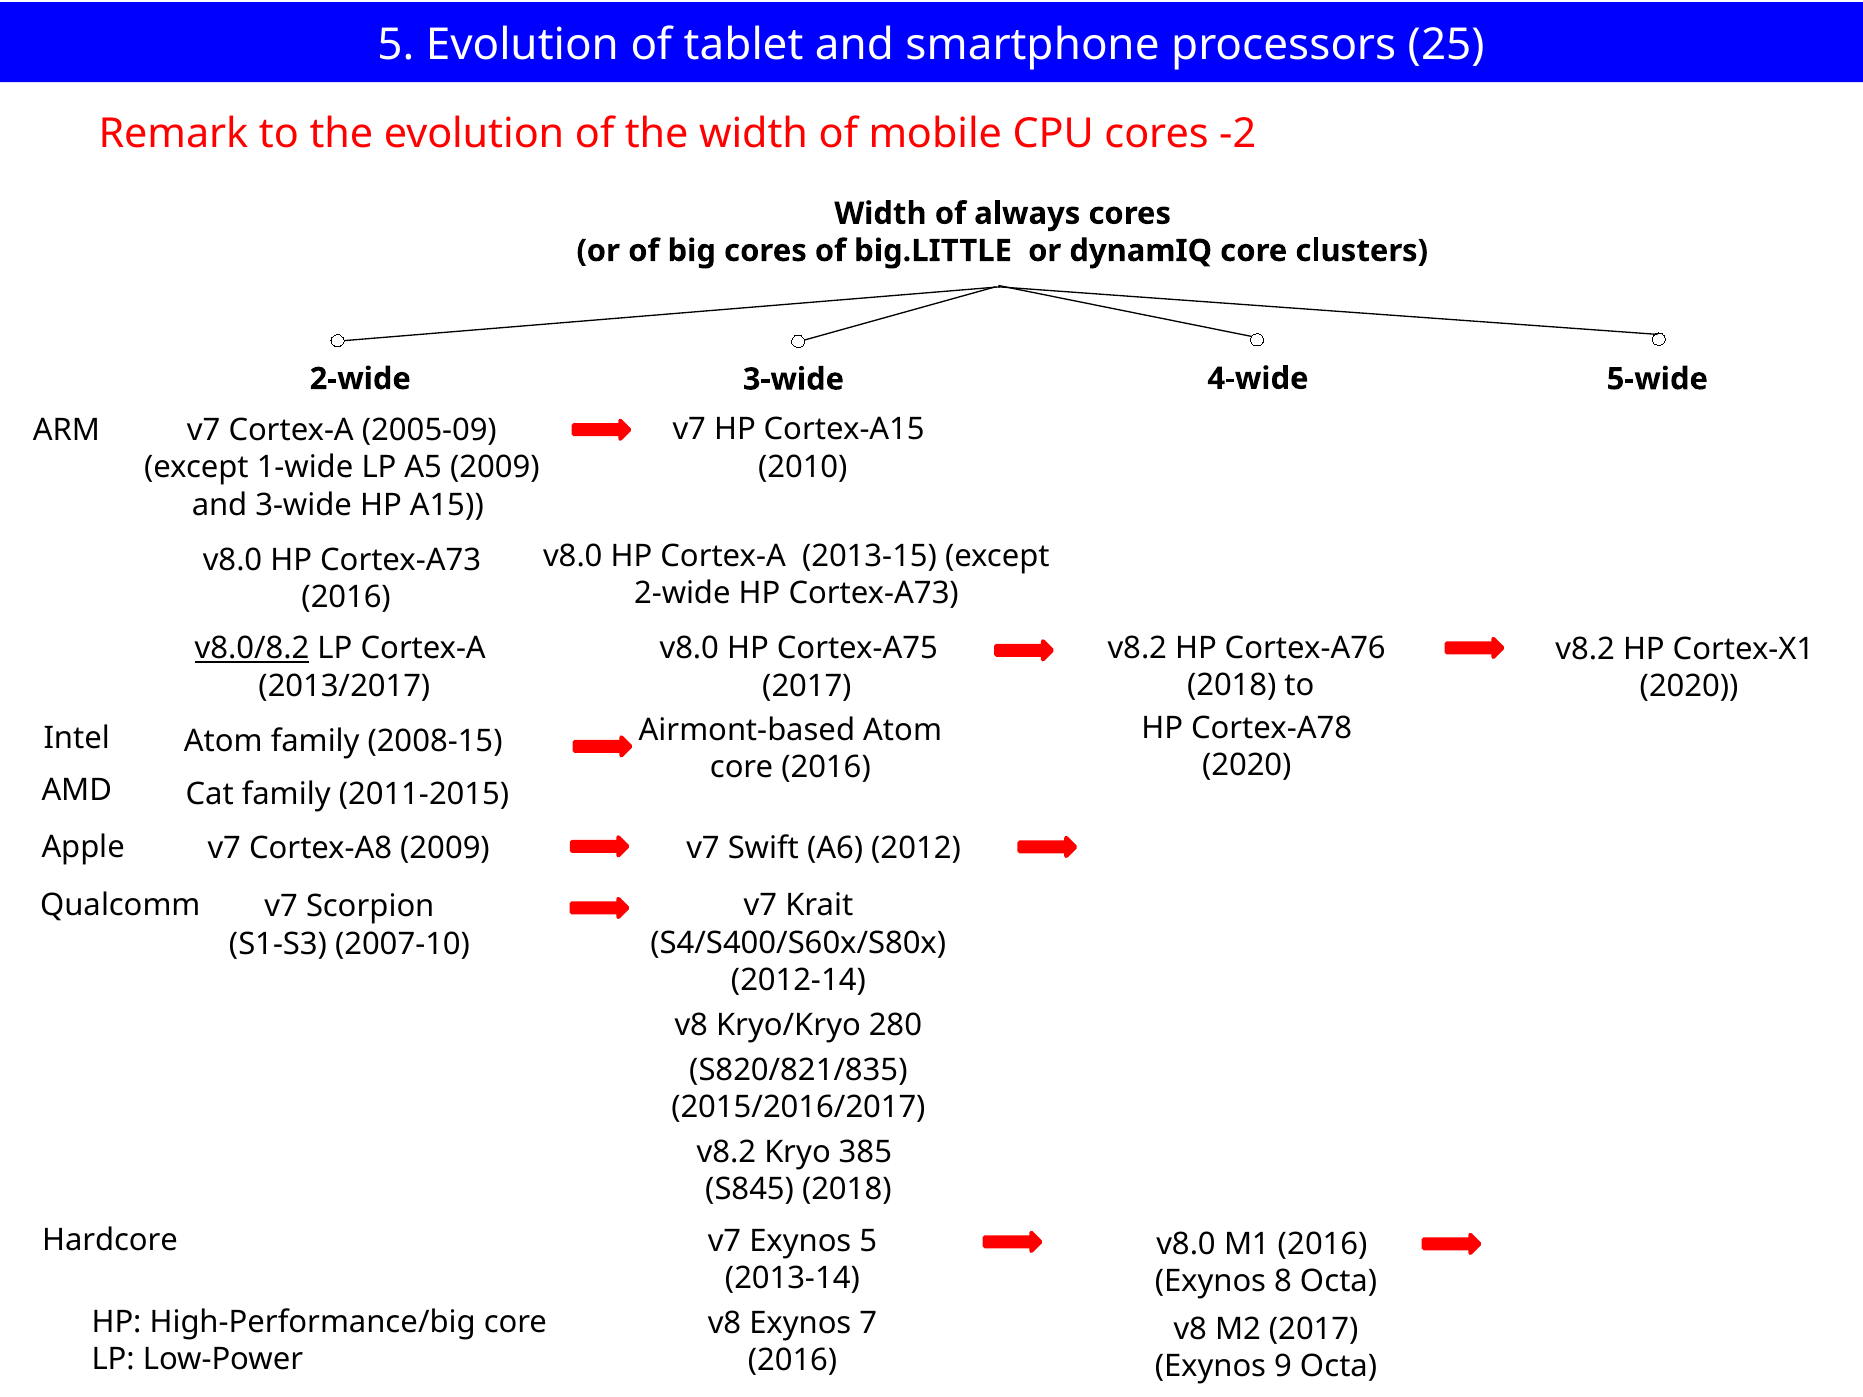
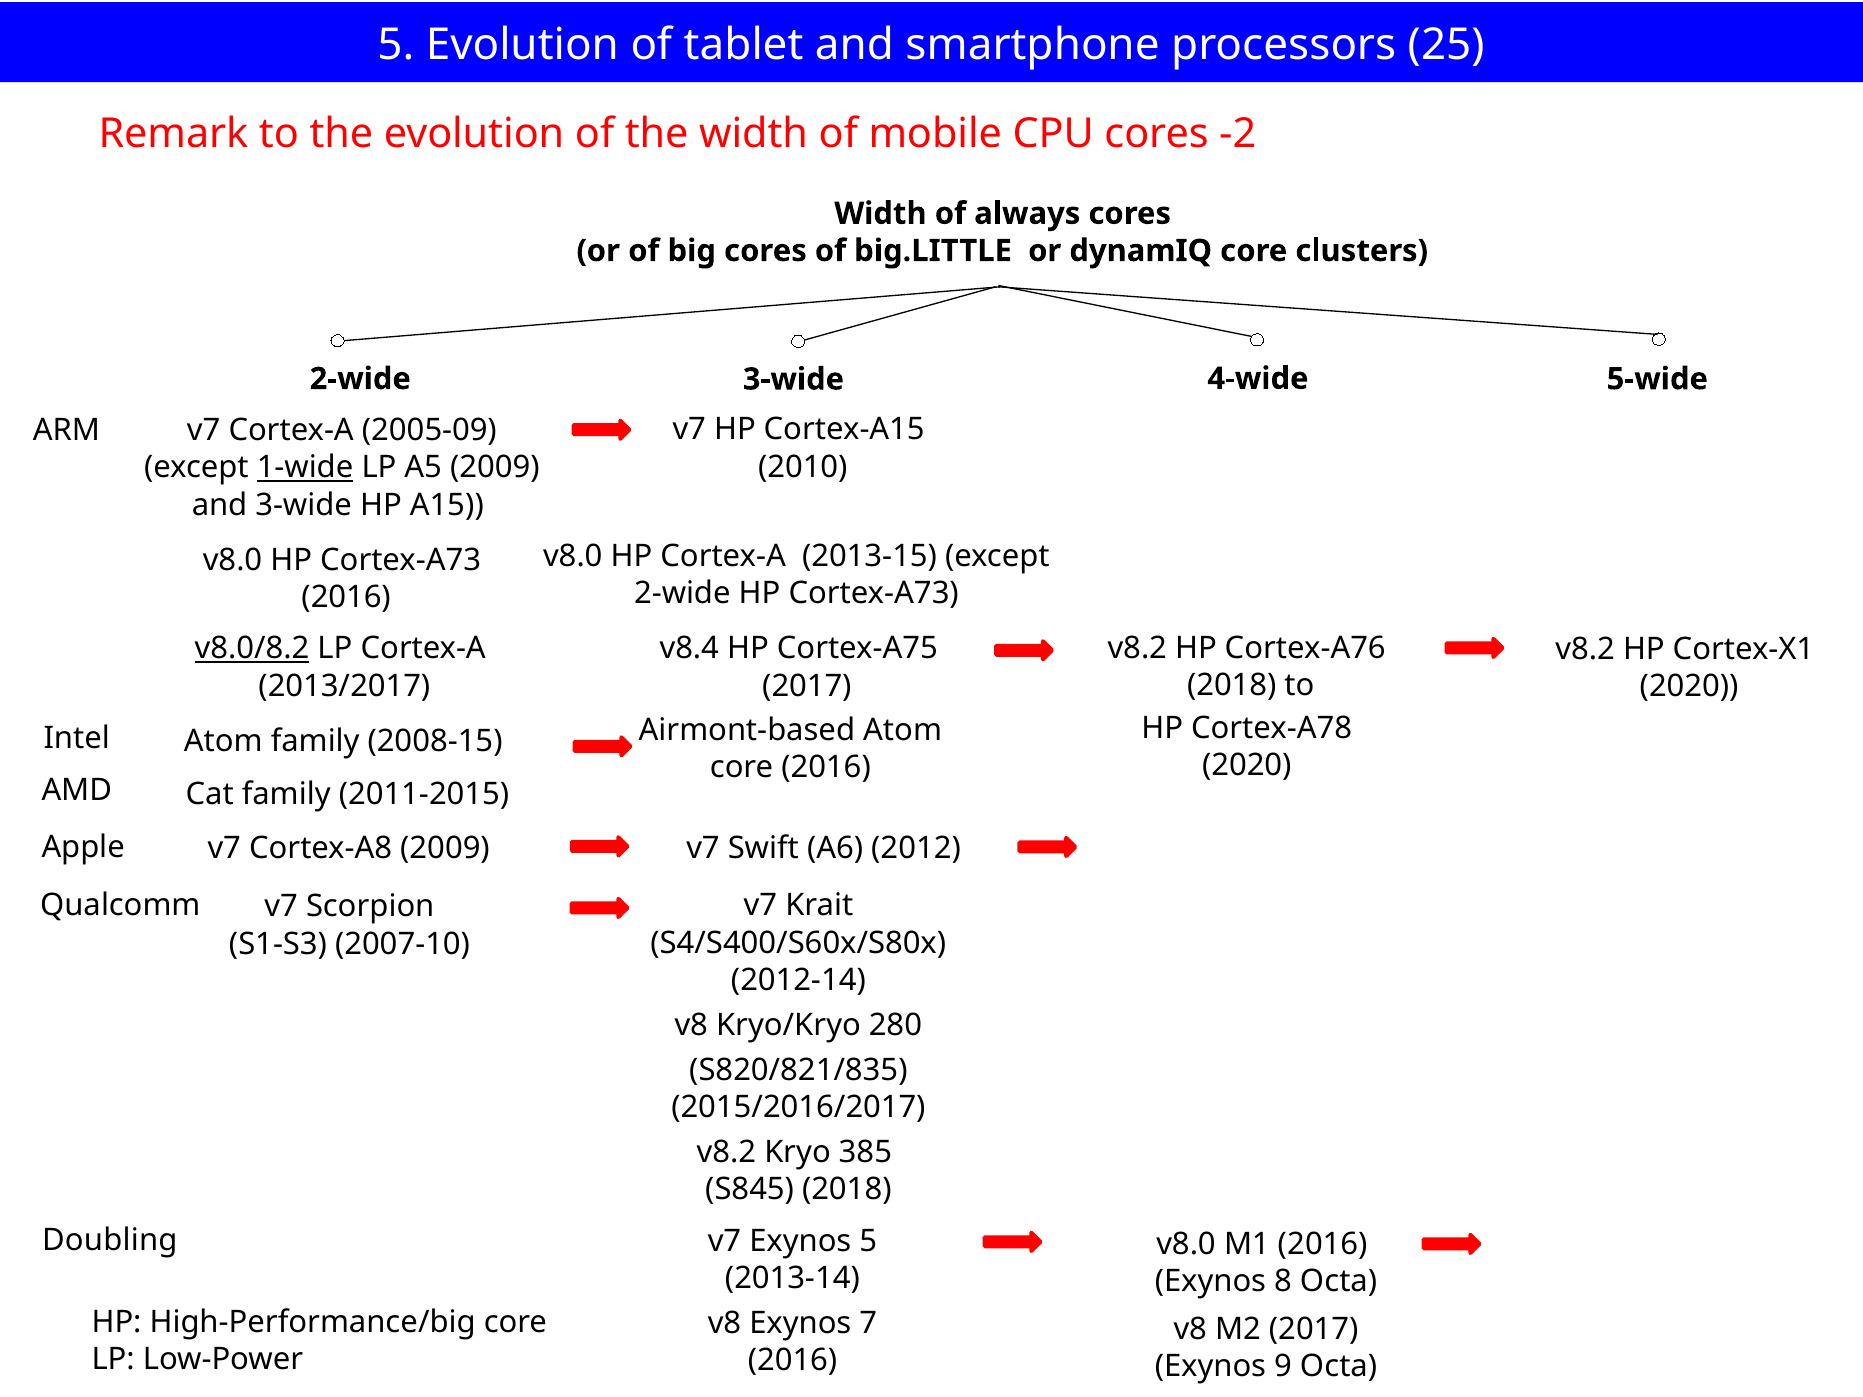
1-wide underline: none -> present (305, 468)
v8.0: v8.0 -> v8.4 (689, 649)
Hardcore: Hardcore -> Doubling (110, 1240)
